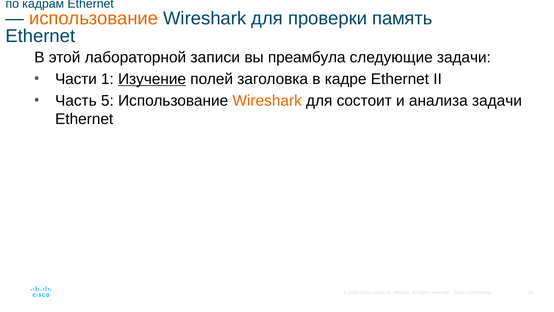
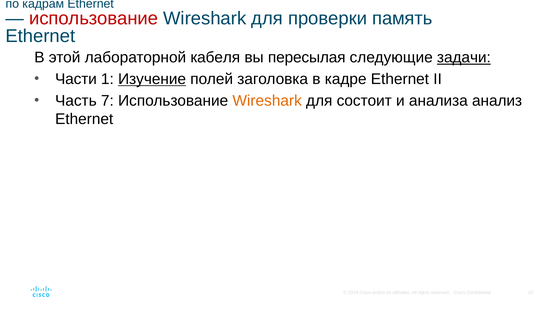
использование colour: orange -> red (94, 18)
записи: записи -> кабеля (215, 57)
преамбула: преамбула -> пересылая (307, 57)
задачи underline: none -> present (464, 57)
5: 5 -> 7 (107, 101)
анализа задачи: задачи -> анализ (497, 101)
